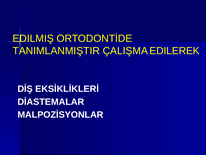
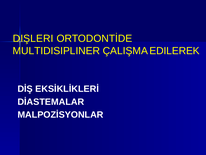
EDILMIŞ: EDILMIŞ -> DIŞLERI (33, 38)
TANIMLANMIŞTIR: TANIMLANMIŞTIR -> MULTIDISIPLINER (56, 51)
